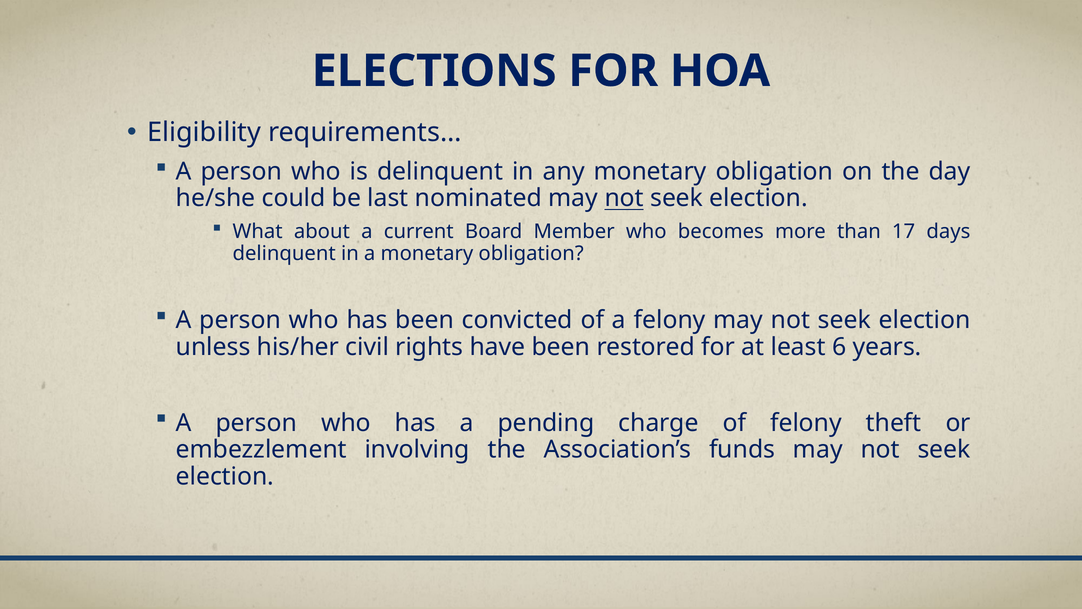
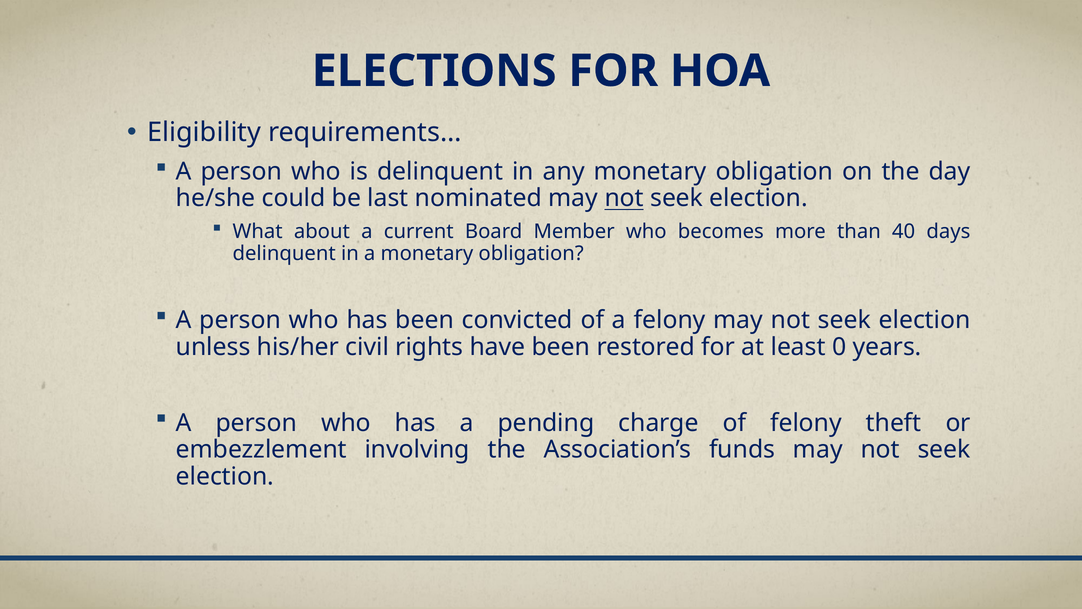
17: 17 -> 40 (904, 231)
6: 6 -> 0 (839, 347)
